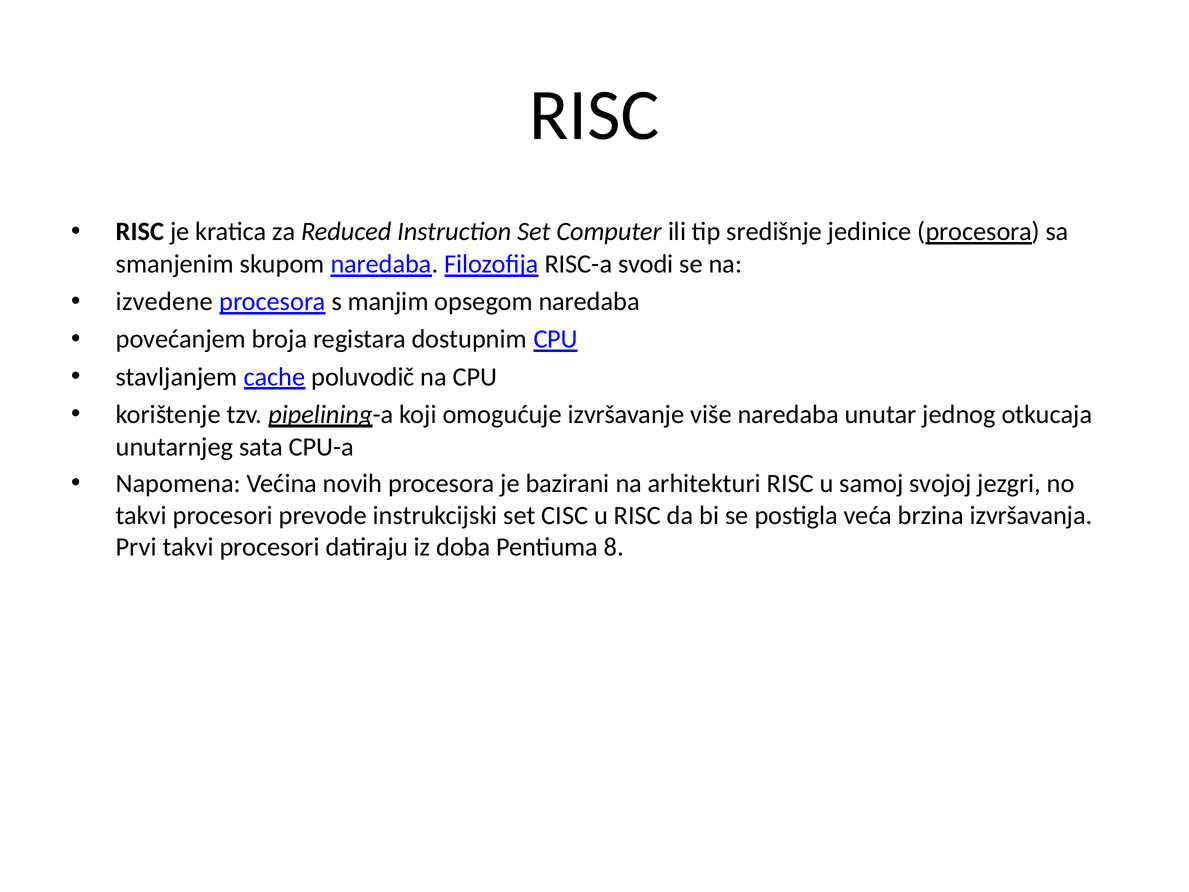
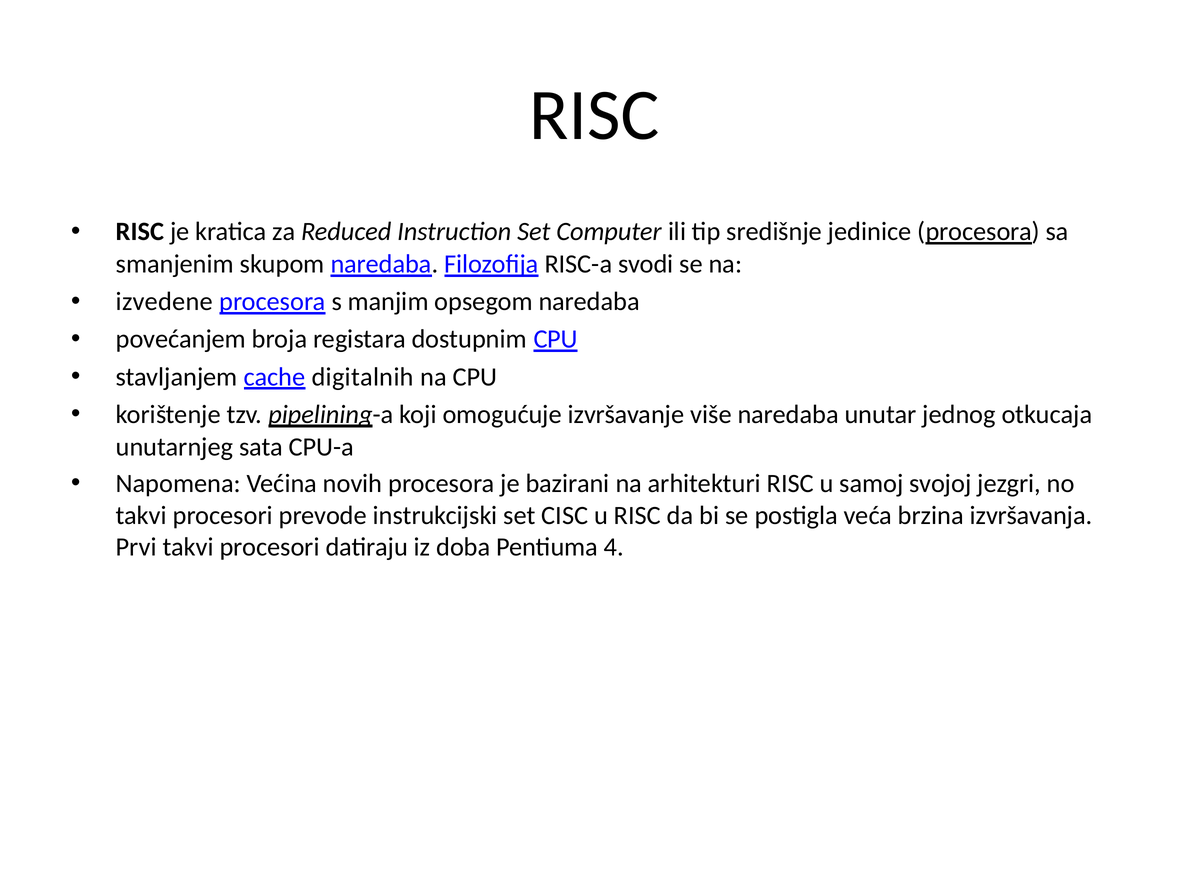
poluvodič: poluvodič -> digitalnih (363, 377)
8: 8 -> 4 (614, 547)
